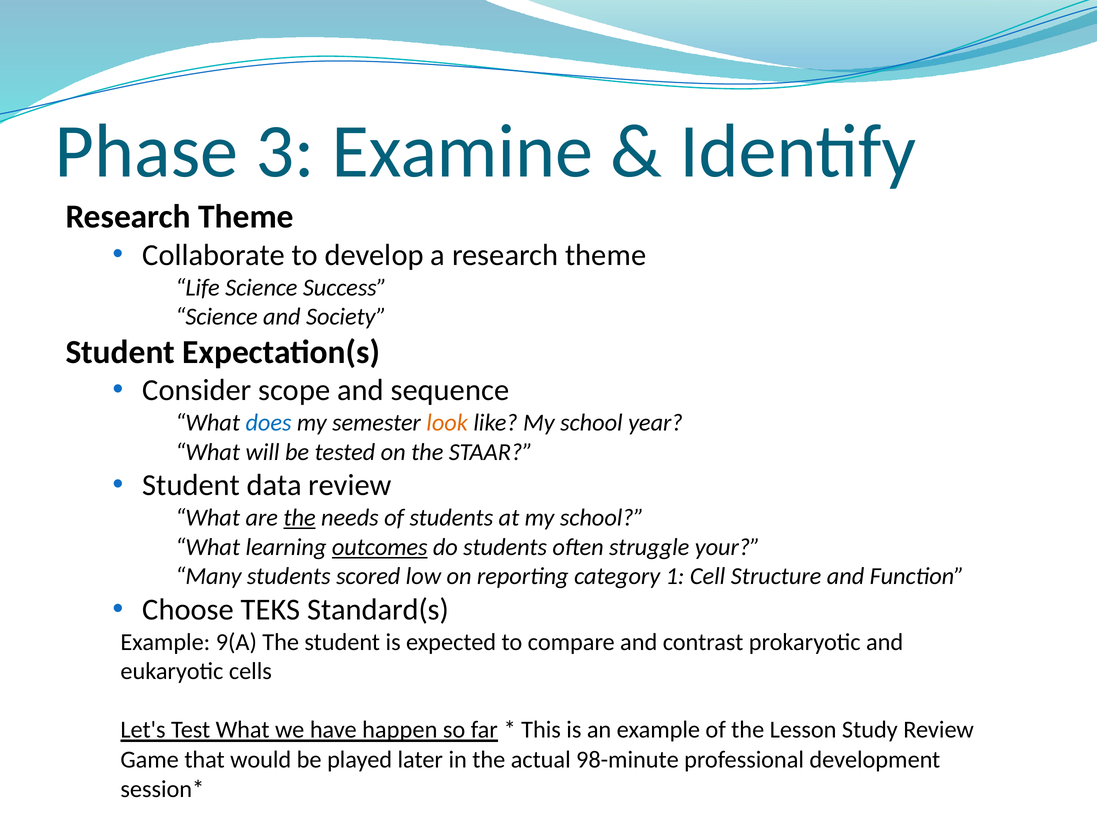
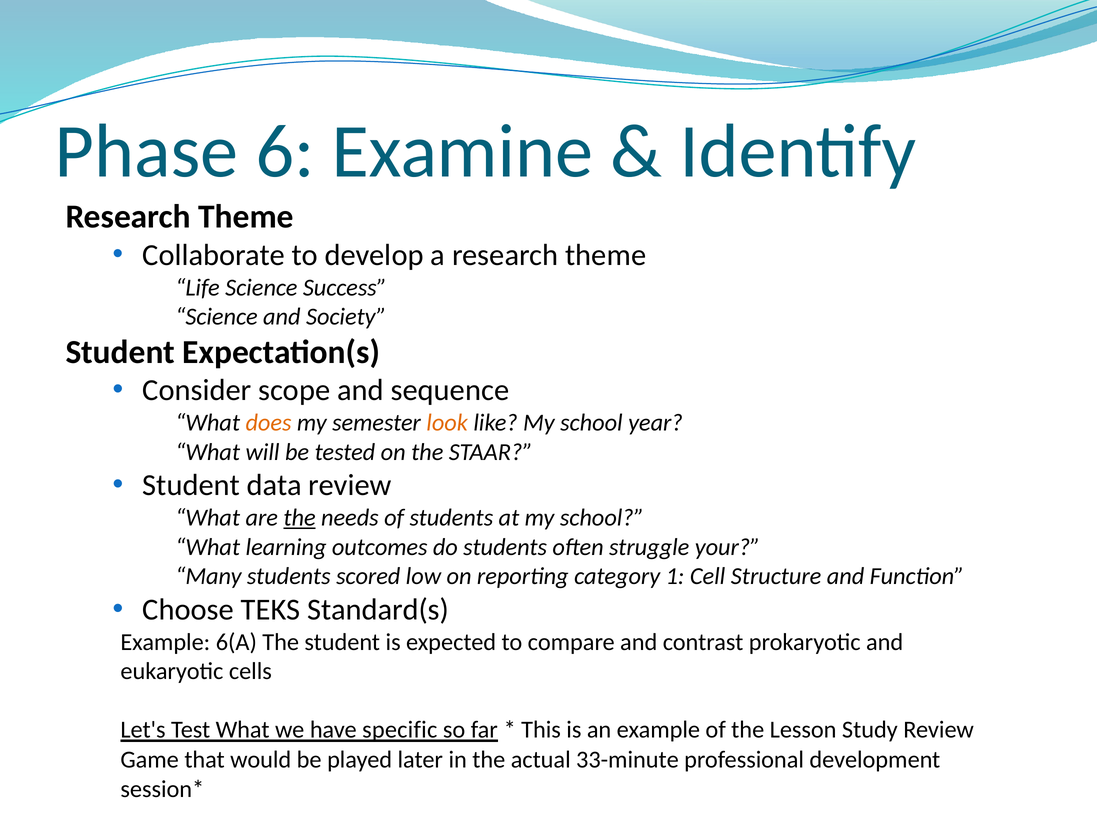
3: 3 -> 6 (285, 152)
does colour: blue -> orange (268, 423)
outcomes underline: present -> none (380, 547)
9(A: 9(A -> 6(A (236, 642)
happen: happen -> specific (400, 730)
98-minute: 98-minute -> 33-minute (627, 760)
